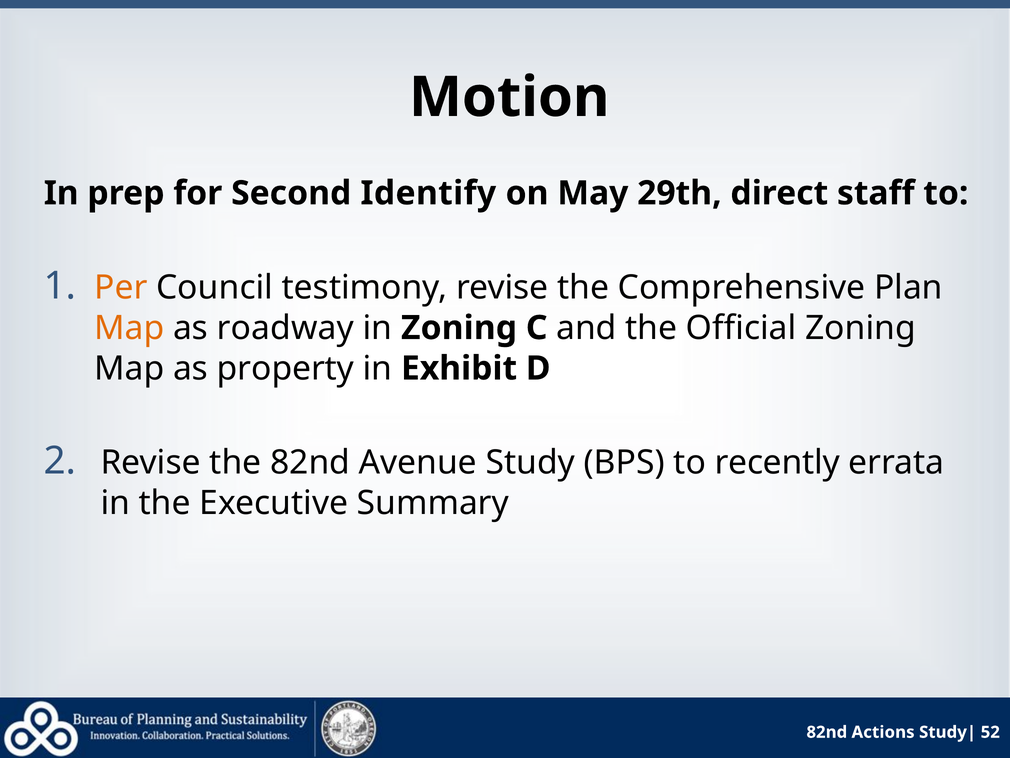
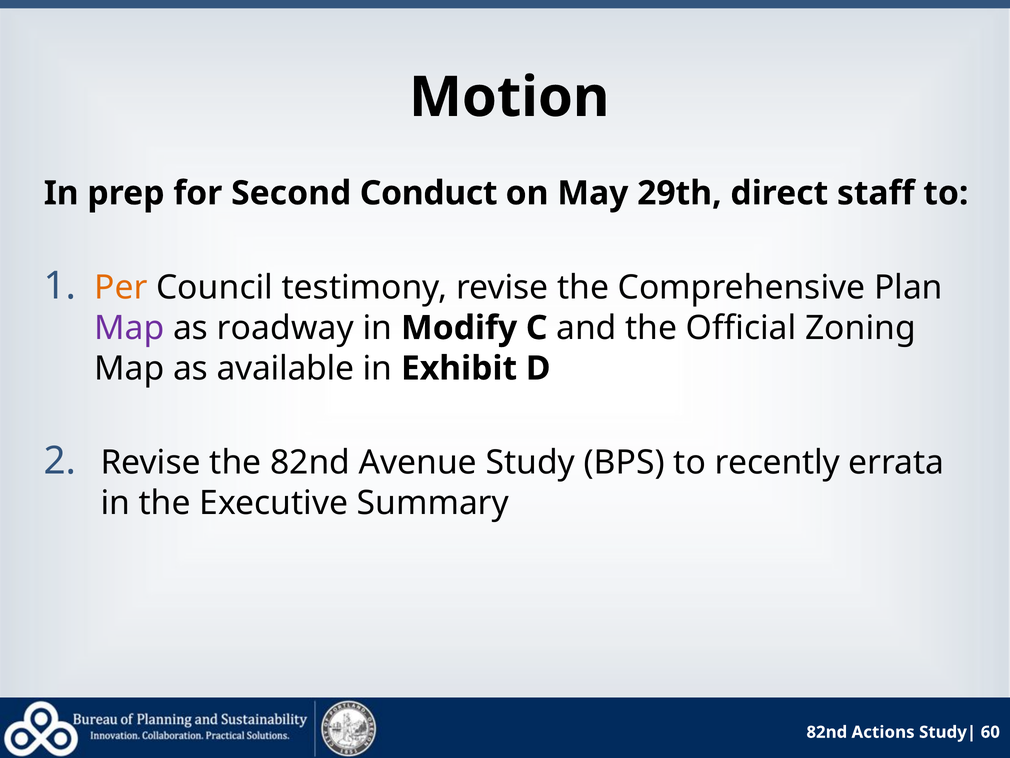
Identify: Identify -> Conduct (429, 193)
Map colour: orange -> purple (129, 328)
in Zoning: Zoning -> Modify (459, 328)
property: property -> available (286, 368)
52: 52 -> 60 (990, 732)
